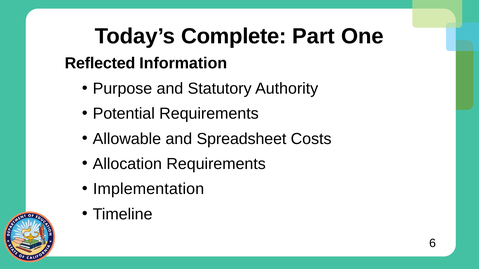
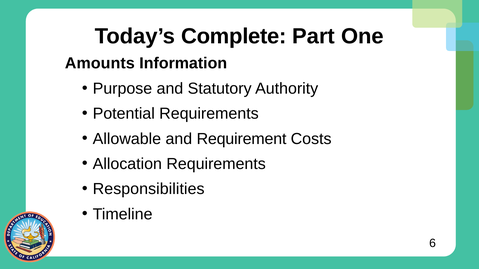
Reflected: Reflected -> Amounts (100, 63)
Spreadsheet: Spreadsheet -> Requirement (242, 139)
Implementation: Implementation -> Responsibilities (149, 189)
